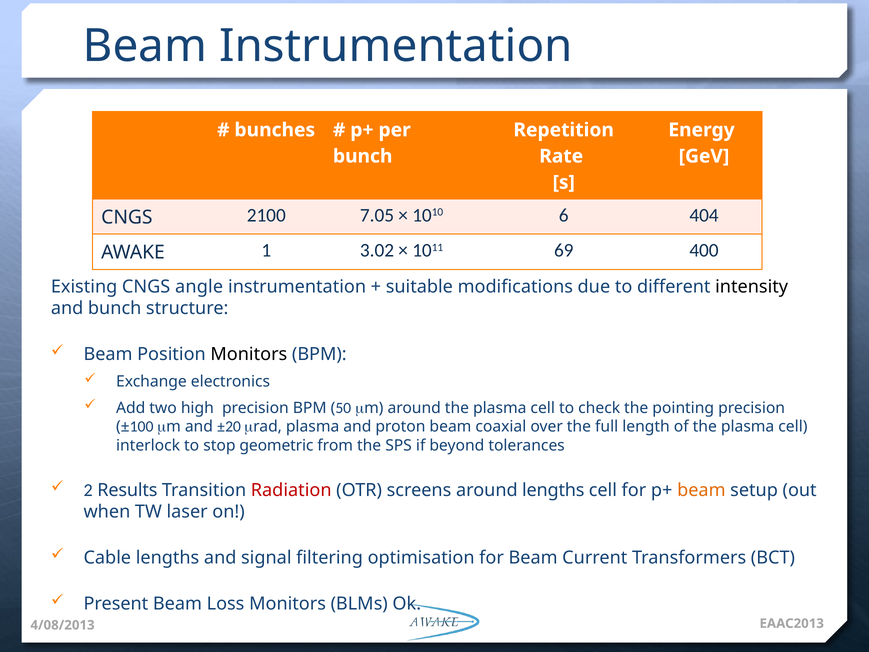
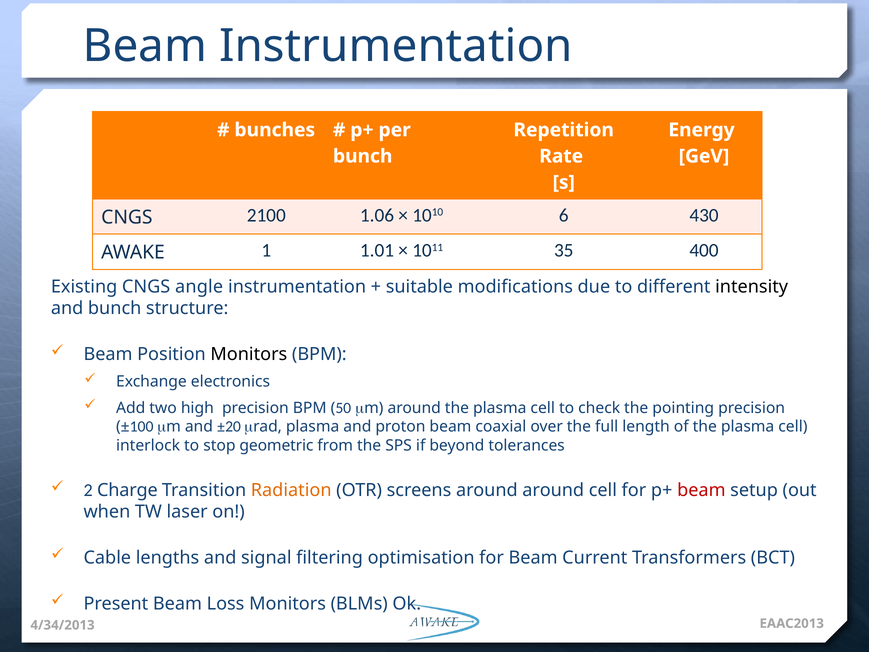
7.05: 7.05 -> 1.06 (377, 215)
404: 404 -> 430 (704, 215)
3.02: 3.02 -> 1.01 (377, 250)
69: 69 -> 35 (564, 250)
Results: Results -> Charge (127, 490)
Radiation colour: red -> orange (291, 490)
around lengths: lengths -> around (553, 490)
beam colour: orange -> red (701, 490)
4/08/2013: 4/08/2013 -> 4/34/2013 (63, 625)
